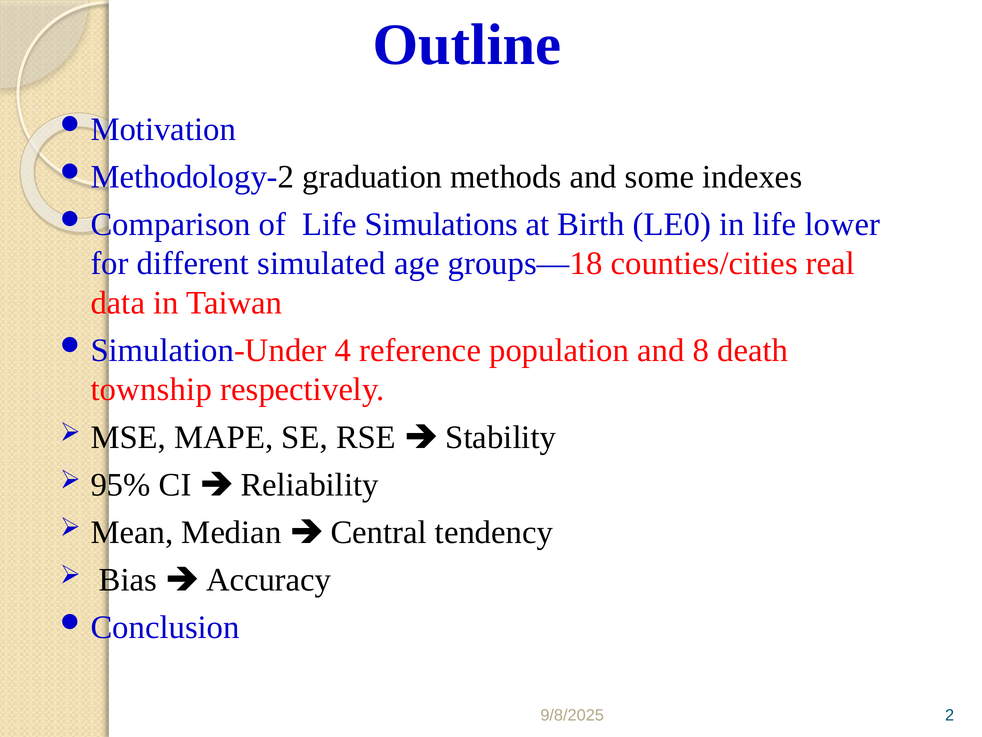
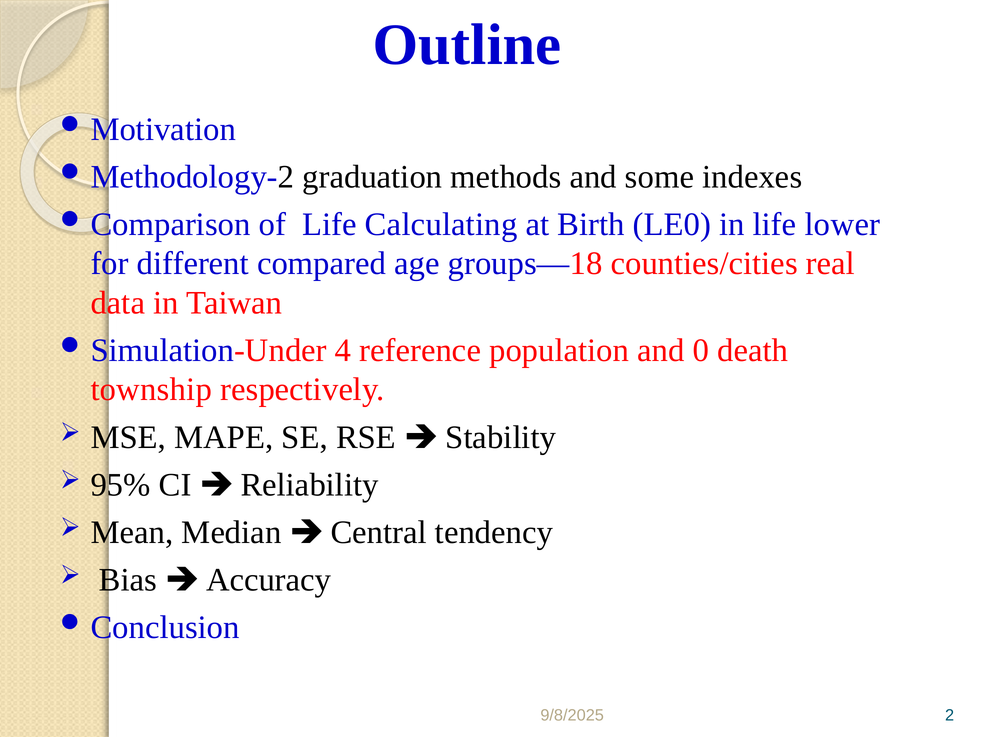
Simulations: Simulations -> Calculating (441, 224)
simulated: simulated -> compared (322, 263)
8: 8 -> 0 (701, 350)
